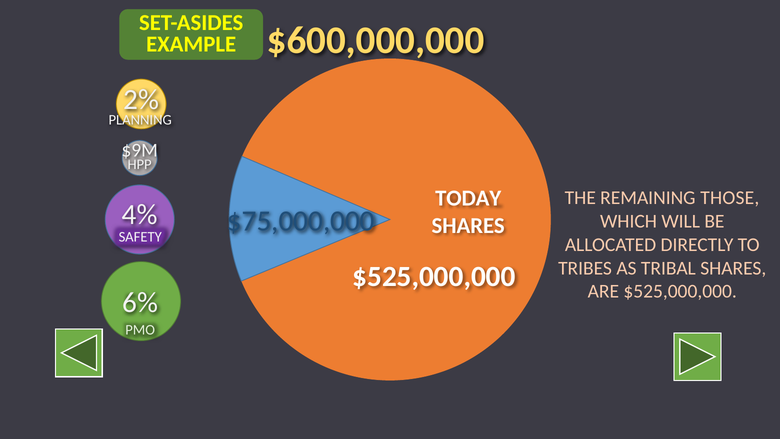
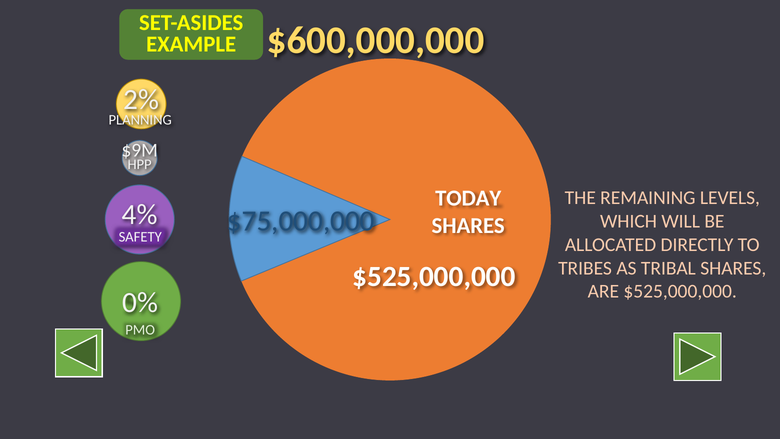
THOSE: THOSE -> LEVELS (730, 198)
6%: 6% -> 0% (140, 303)
